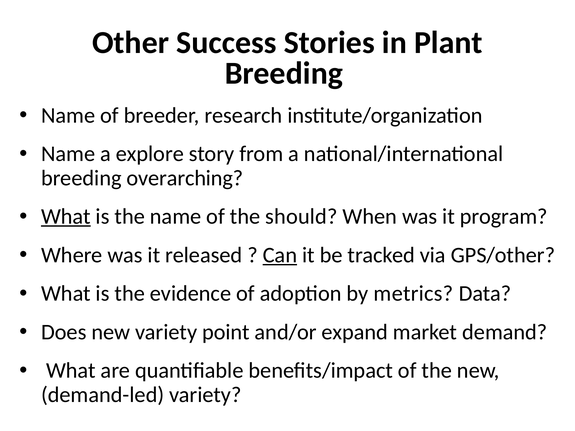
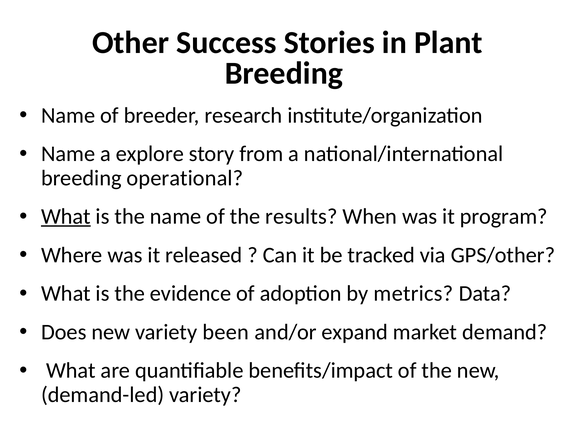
overarching: overarching -> operational (185, 178)
should: should -> results (301, 217)
Can underline: present -> none (280, 255)
point: point -> been (226, 332)
